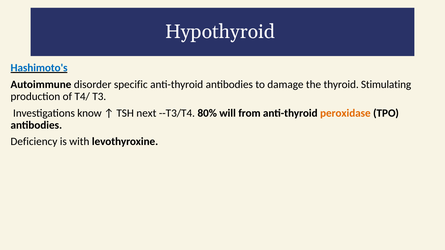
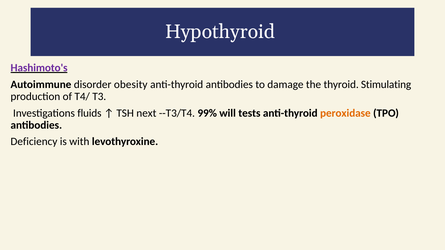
Hashimoto's colour: blue -> purple (39, 68)
specific: specific -> obesity (131, 84)
know: know -> fluids (89, 113)
80%: 80% -> 99% (207, 113)
from: from -> tests (249, 113)
